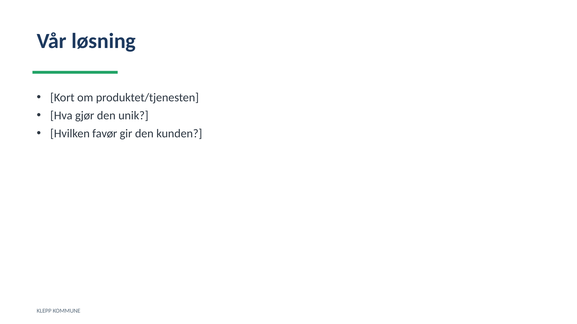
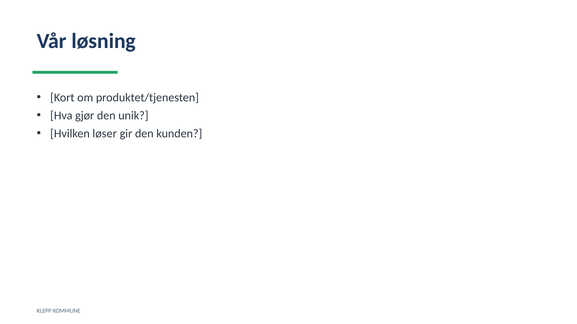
favør: favør -> løser (105, 134)
